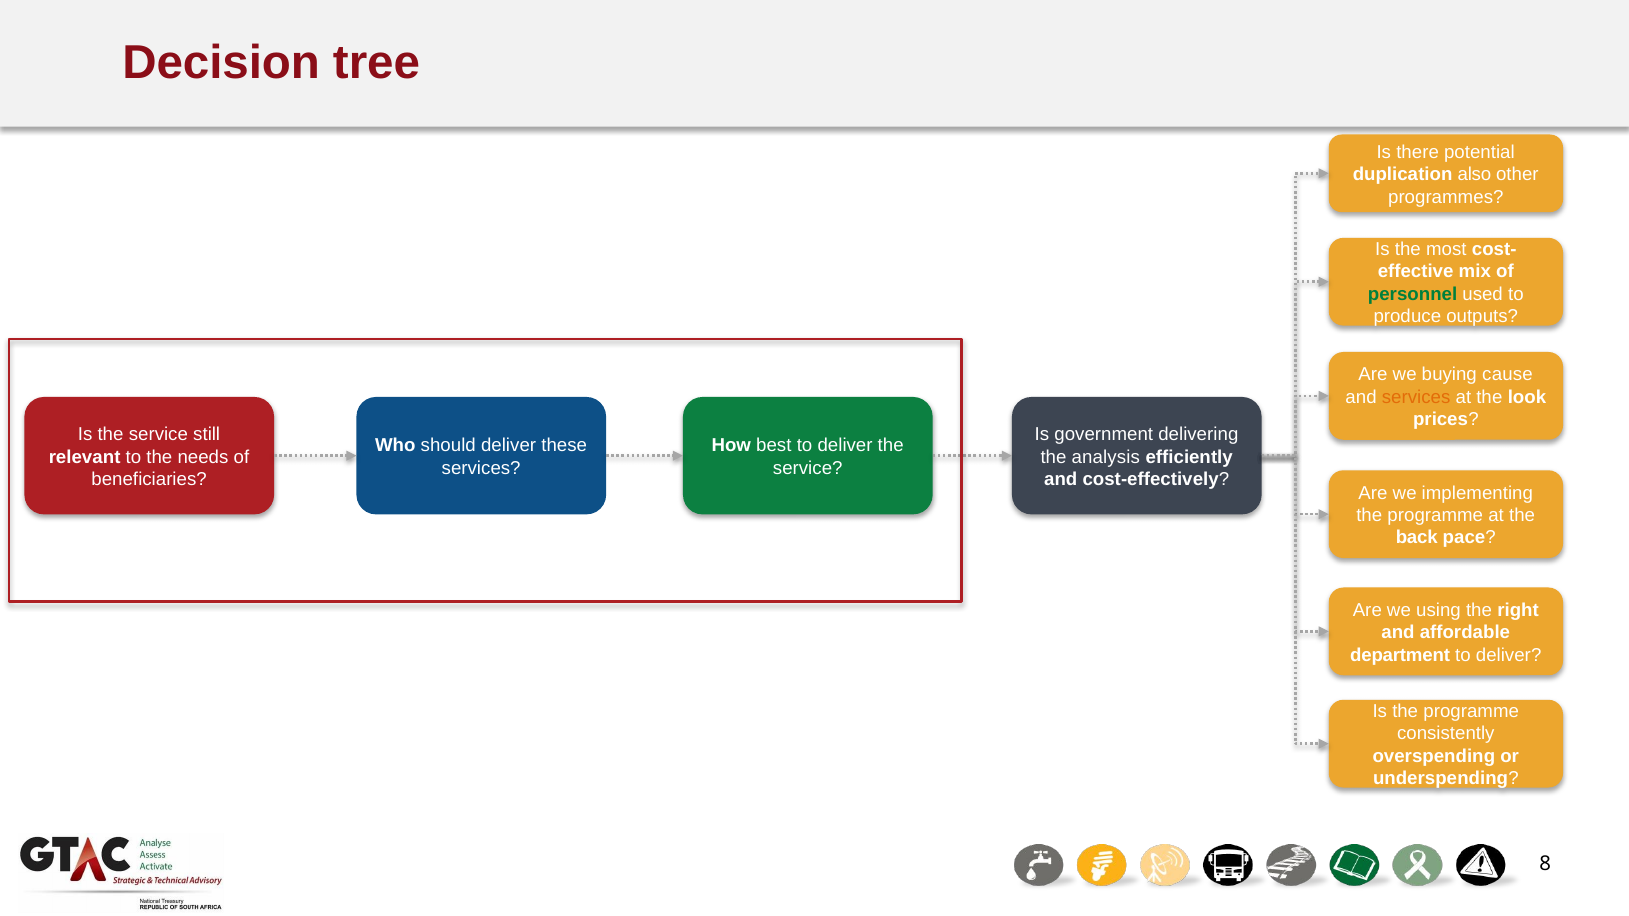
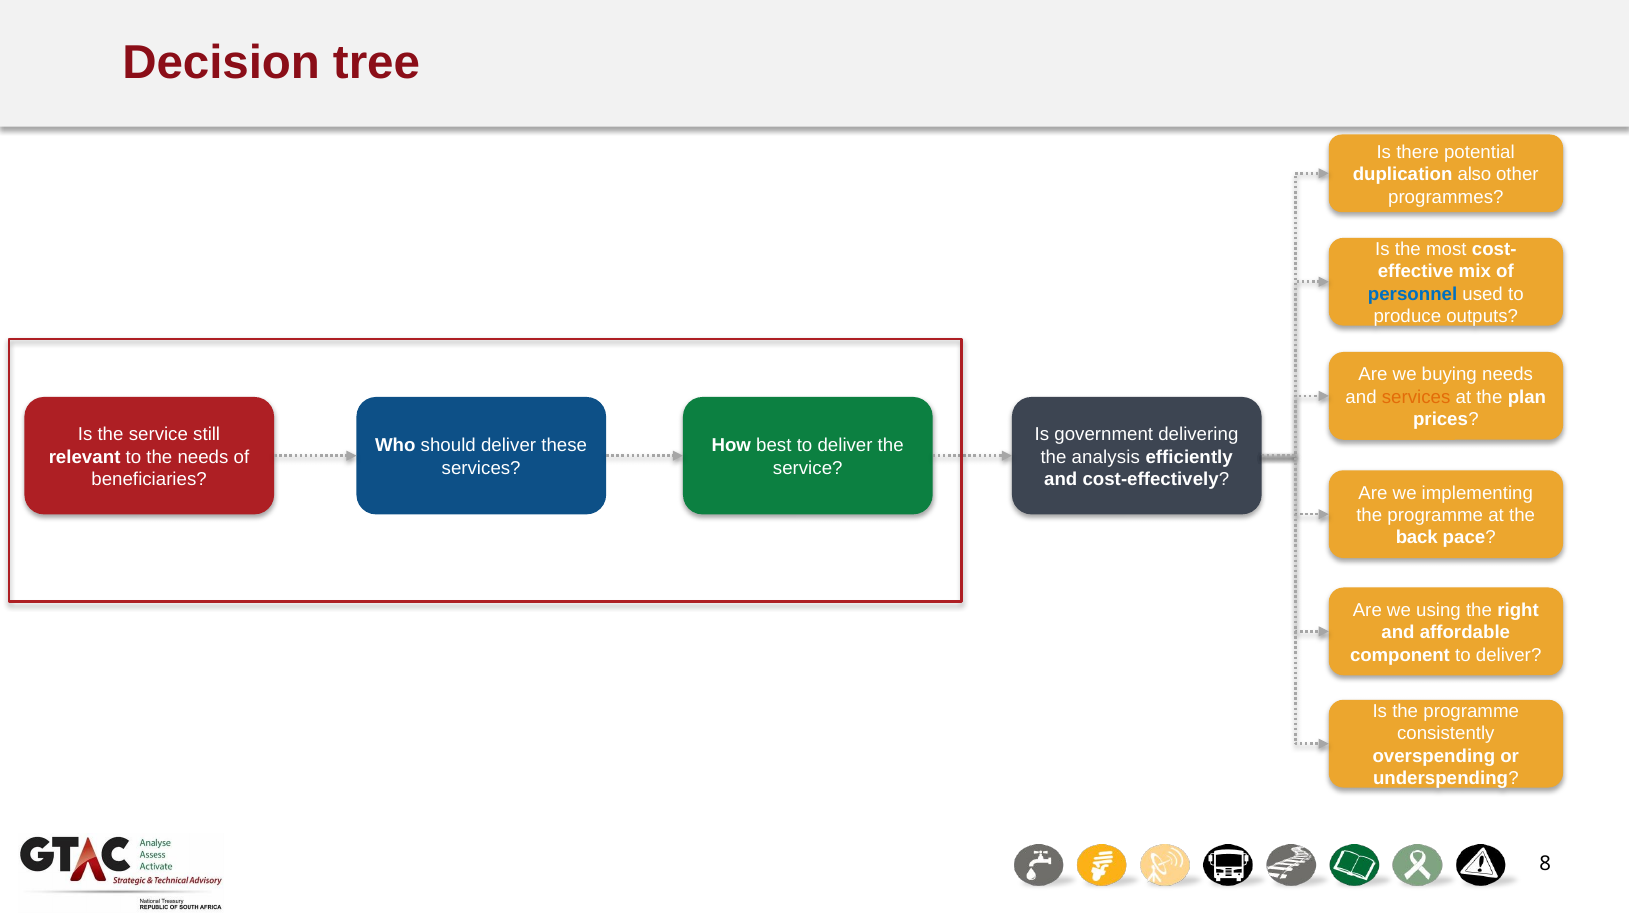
personnel colour: green -> blue (1413, 294)
buying cause: cause -> needs (1508, 375)
look: look -> plan (1527, 397)
department: department -> component (1400, 655)
